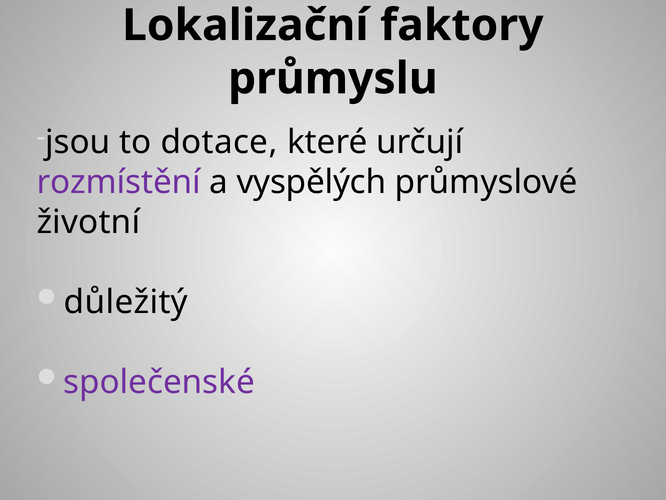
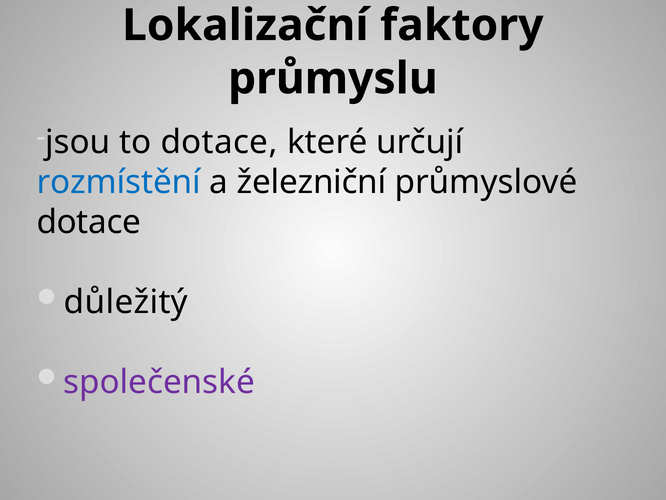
rozmístění colour: purple -> blue (119, 182)
vyspělých: vyspělých -> železniční (312, 182)
životní: životní -> dotace (89, 222)
